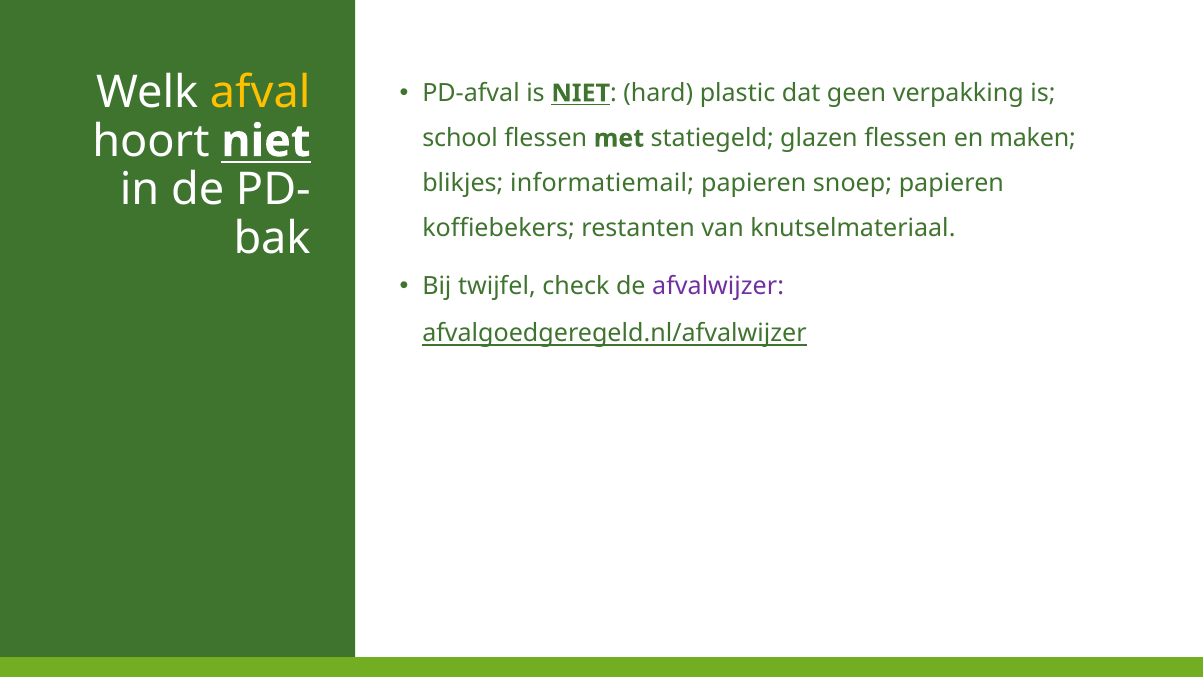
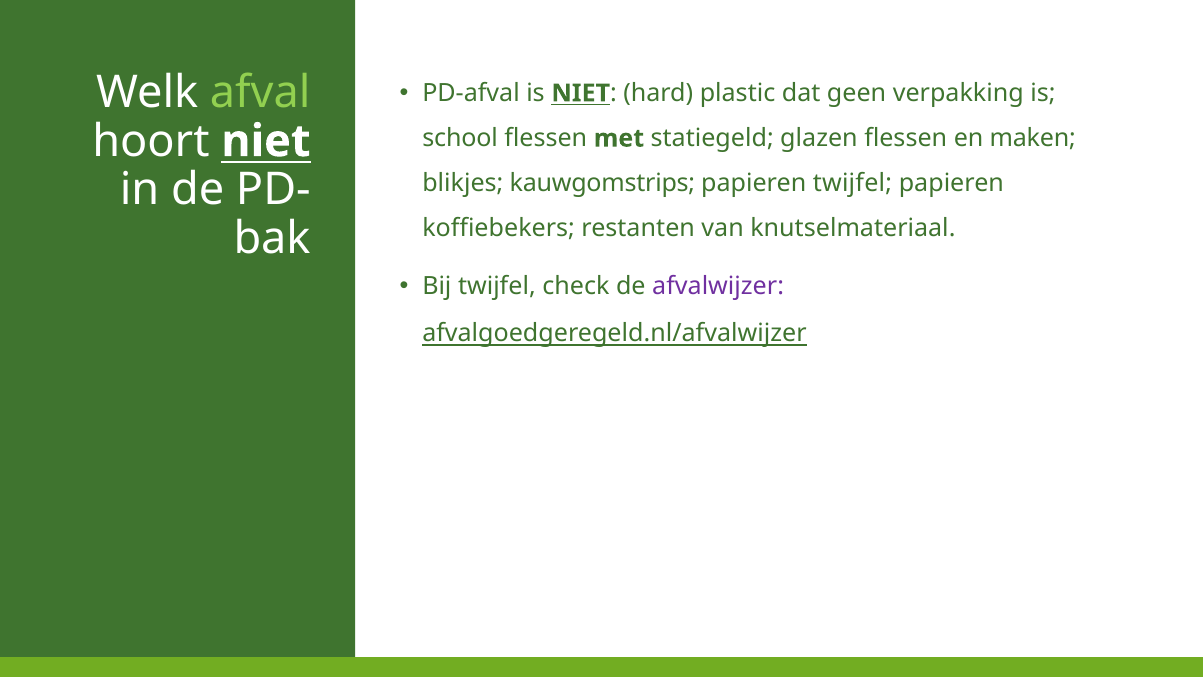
afval colour: yellow -> light green (260, 92)
informatiemail: informatiemail -> kauwgomstrips (602, 183)
papieren snoep: snoep -> twijfel (852, 183)
